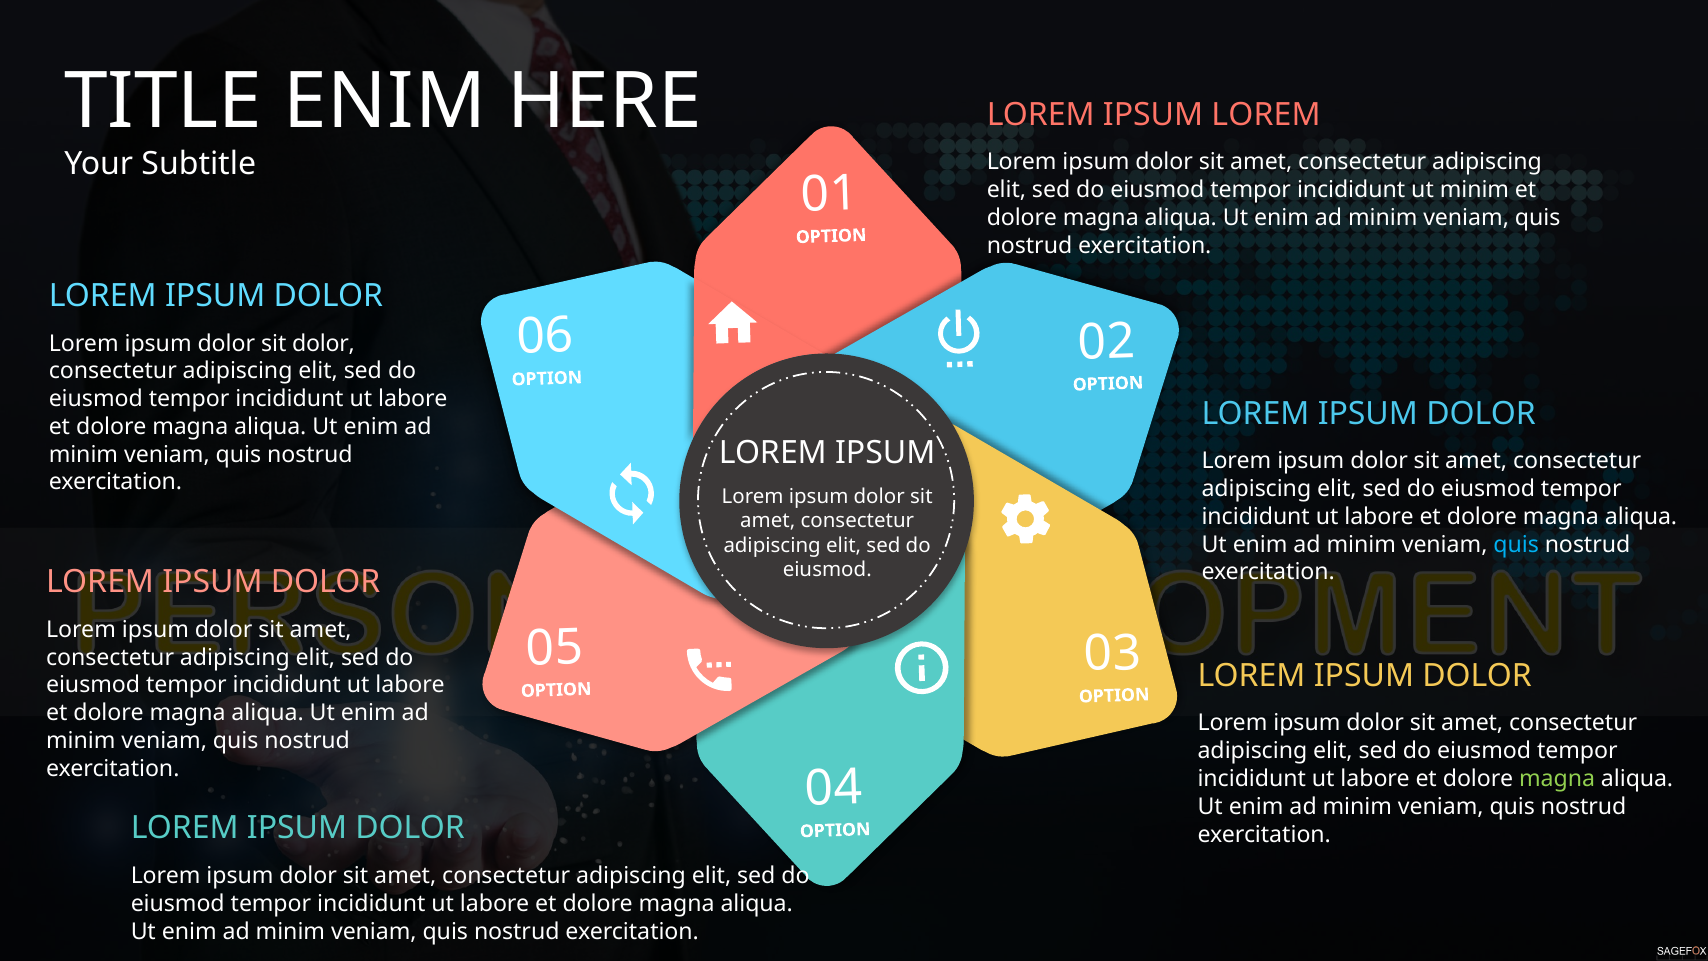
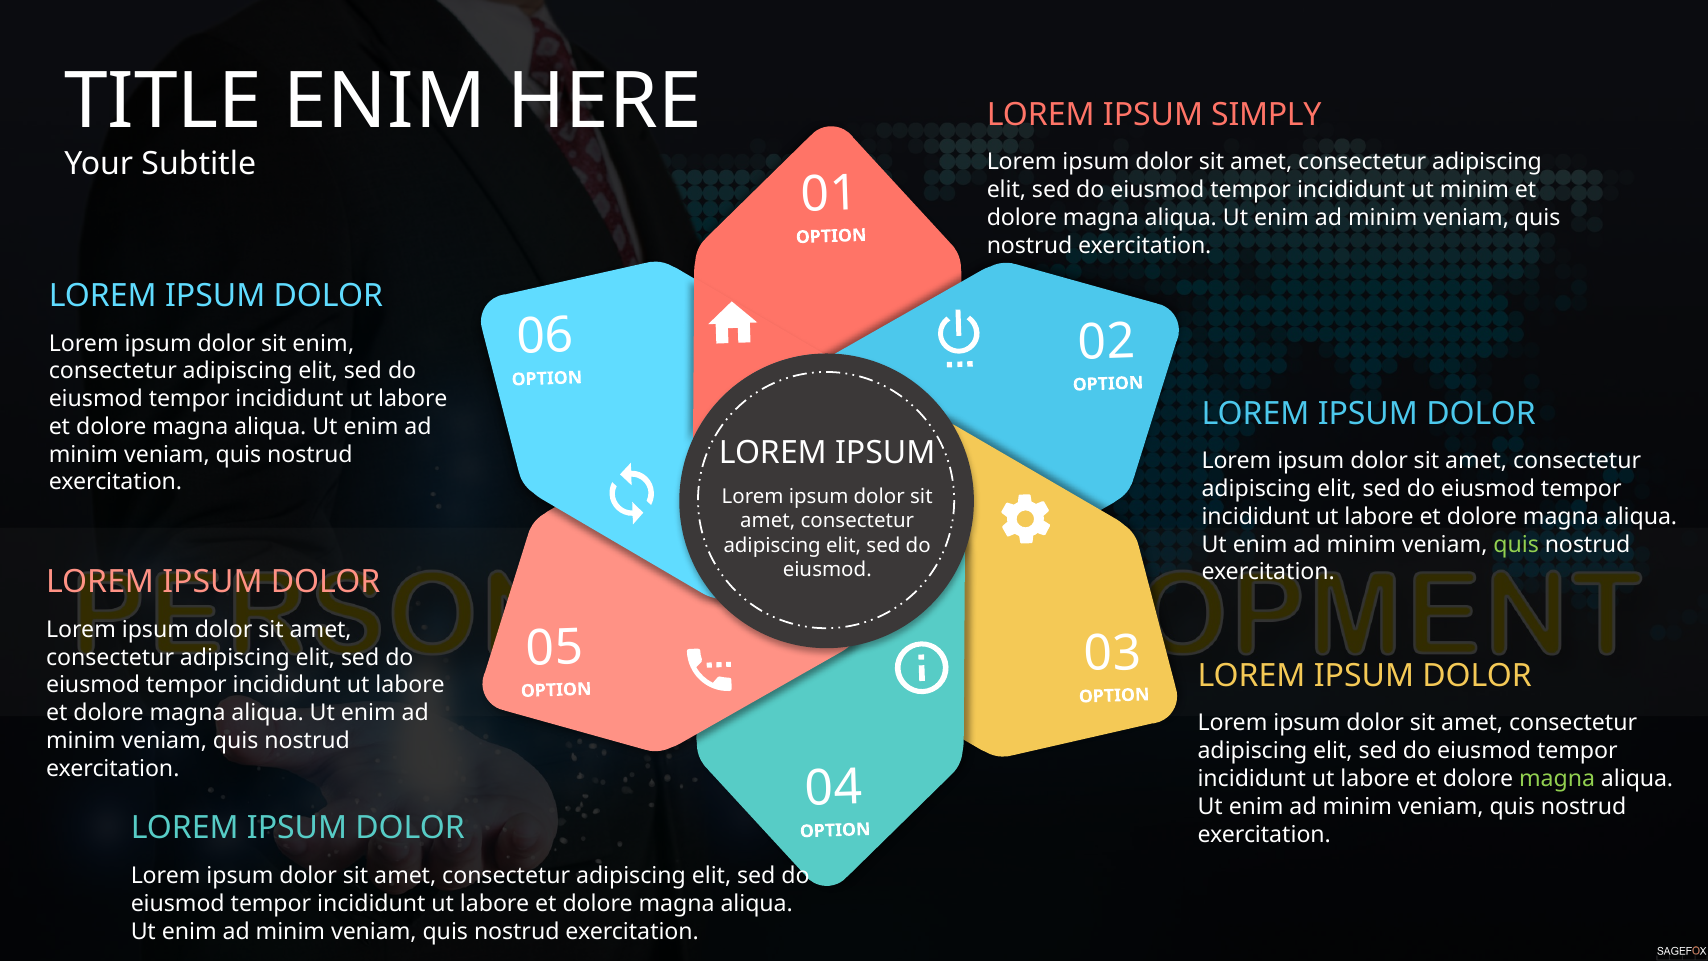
LOREM: LOREM -> SIMPLY (1266, 115)
sit dolor: dolor -> enim (323, 343)
quis colour: light blue -> light green (1516, 544)
